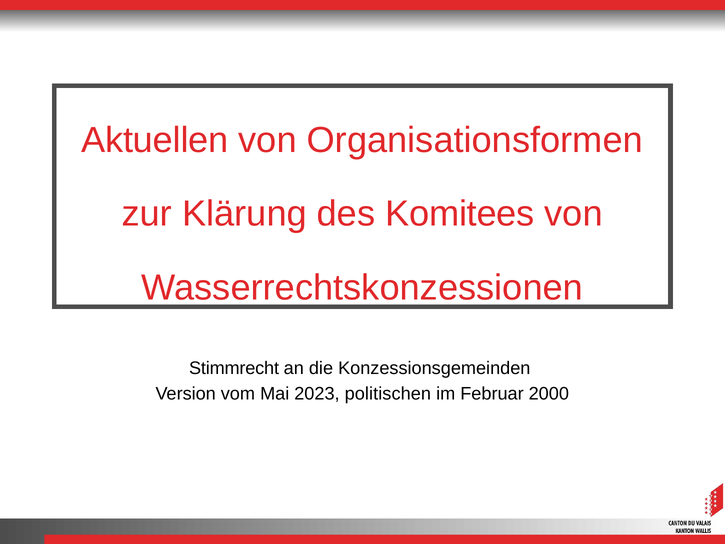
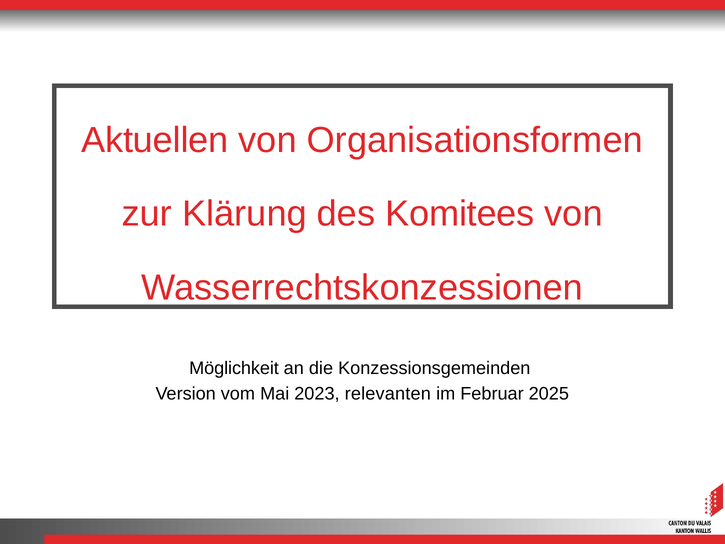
Stimmrecht: Stimmrecht -> Möglichkeit (234, 368)
politischen: politischen -> relevanten (388, 393)
2000: 2000 -> 2025 (549, 393)
